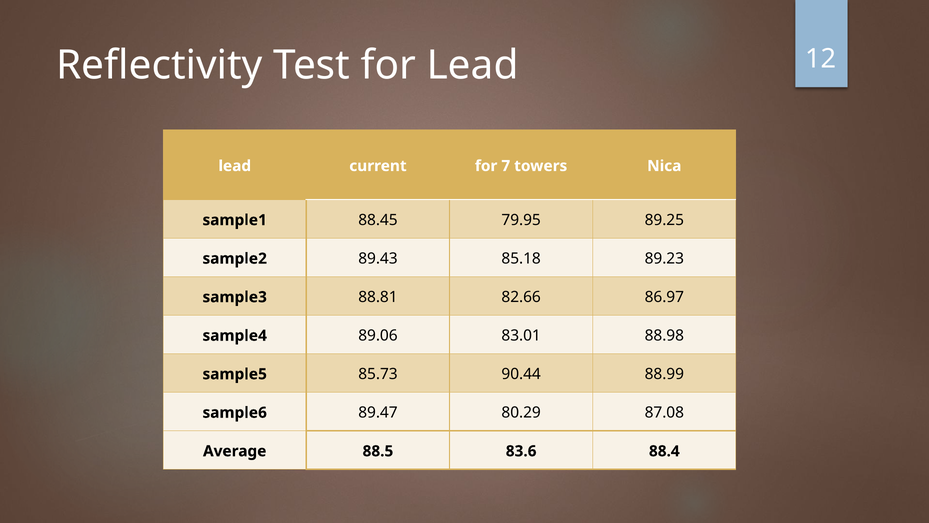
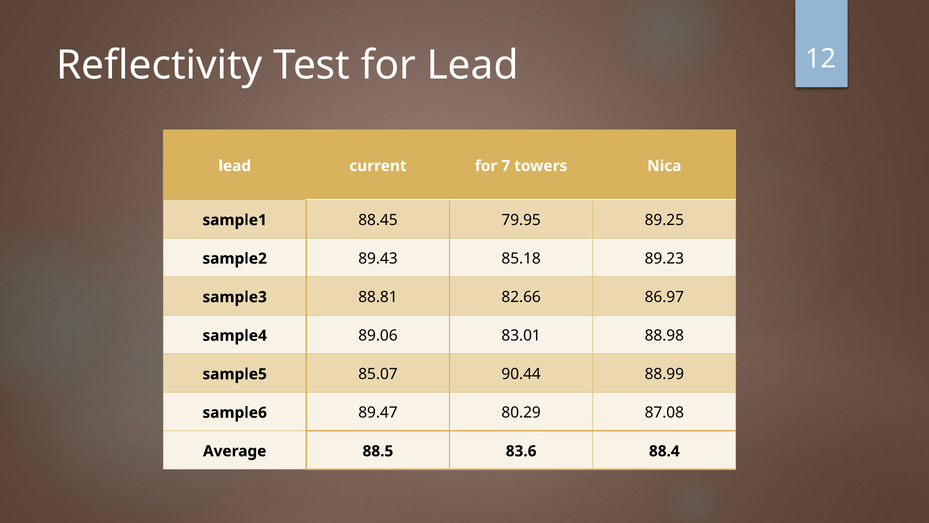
85.73: 85.73 -> 85.07 (378, 374)
